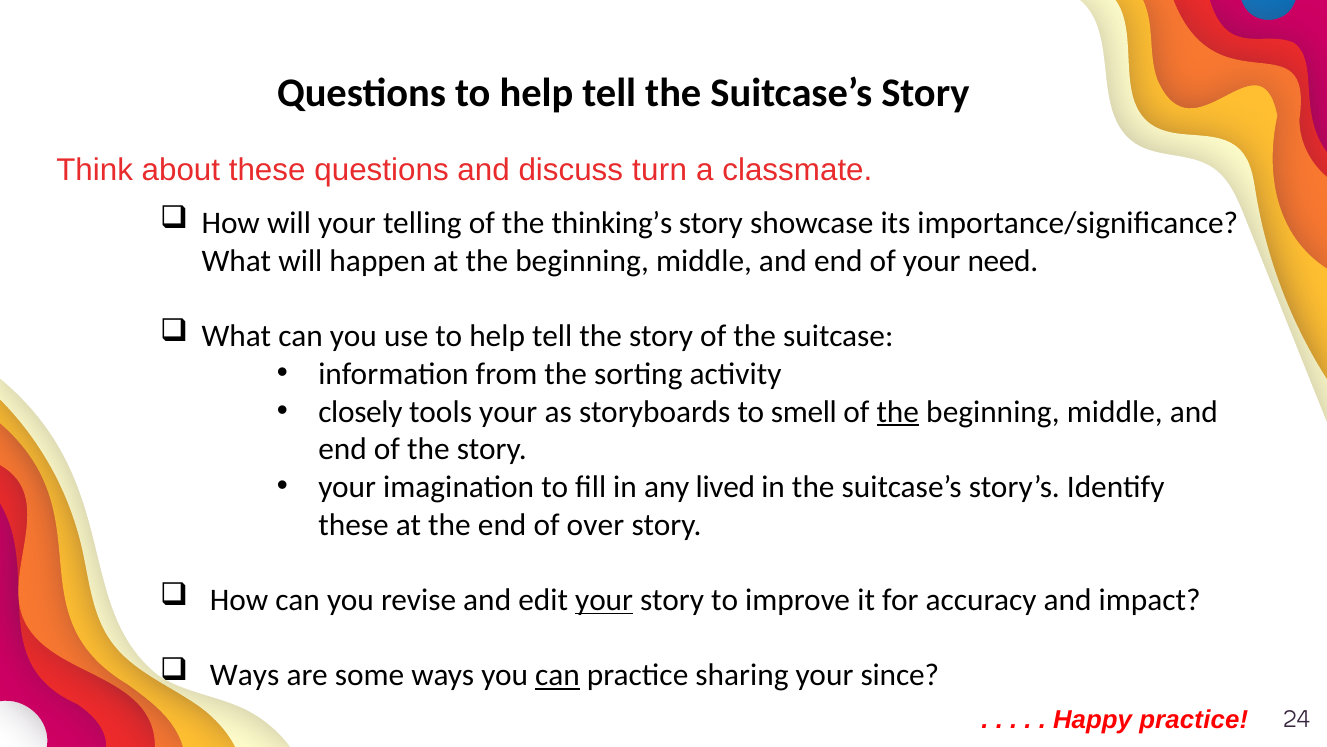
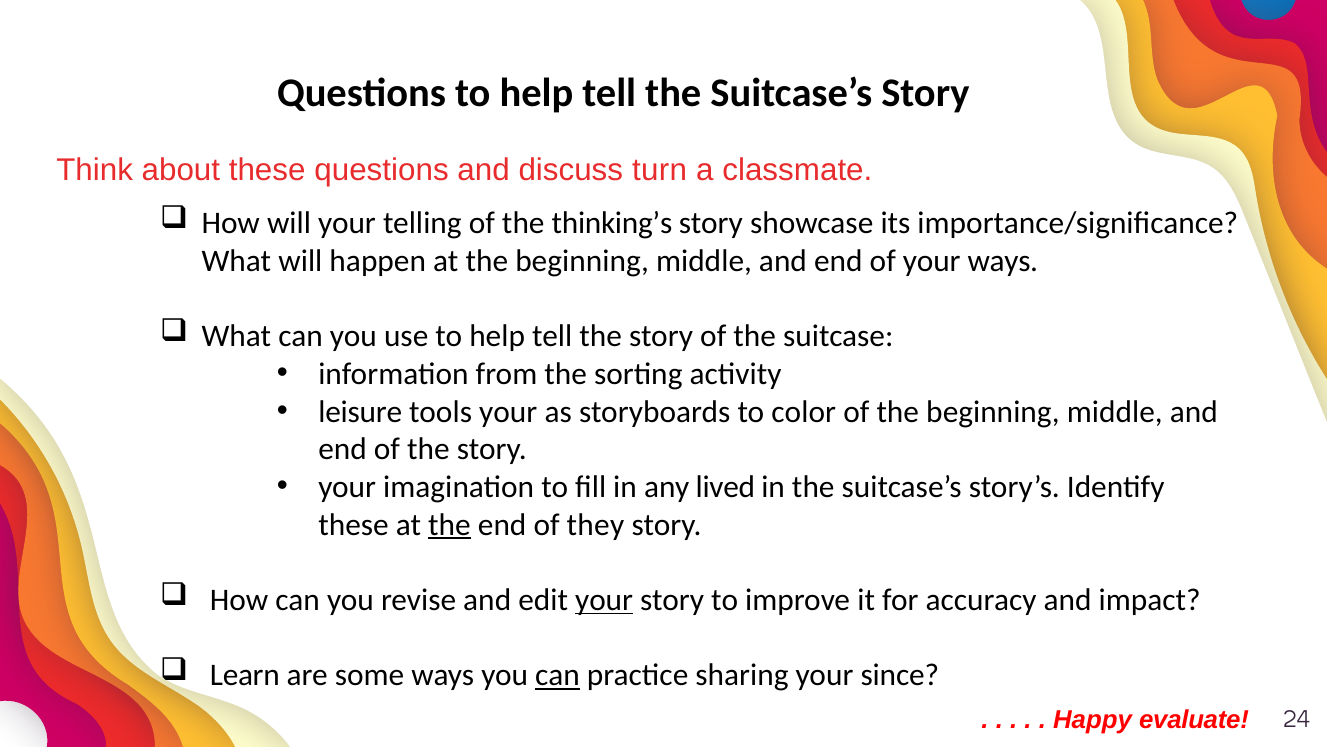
your need: need -> ways (1003, 261)
closely: closely -> leisure (360, 411)
smell: smell -> color (804, 411)
the underline: present -> none (898, 411)
the underline: none -> present (449, 524)
over: over -> they (595, 524)
Ways: Ways -> Learn (245, 675)
Happy practice: practice -> evaluate (1194, 719)
